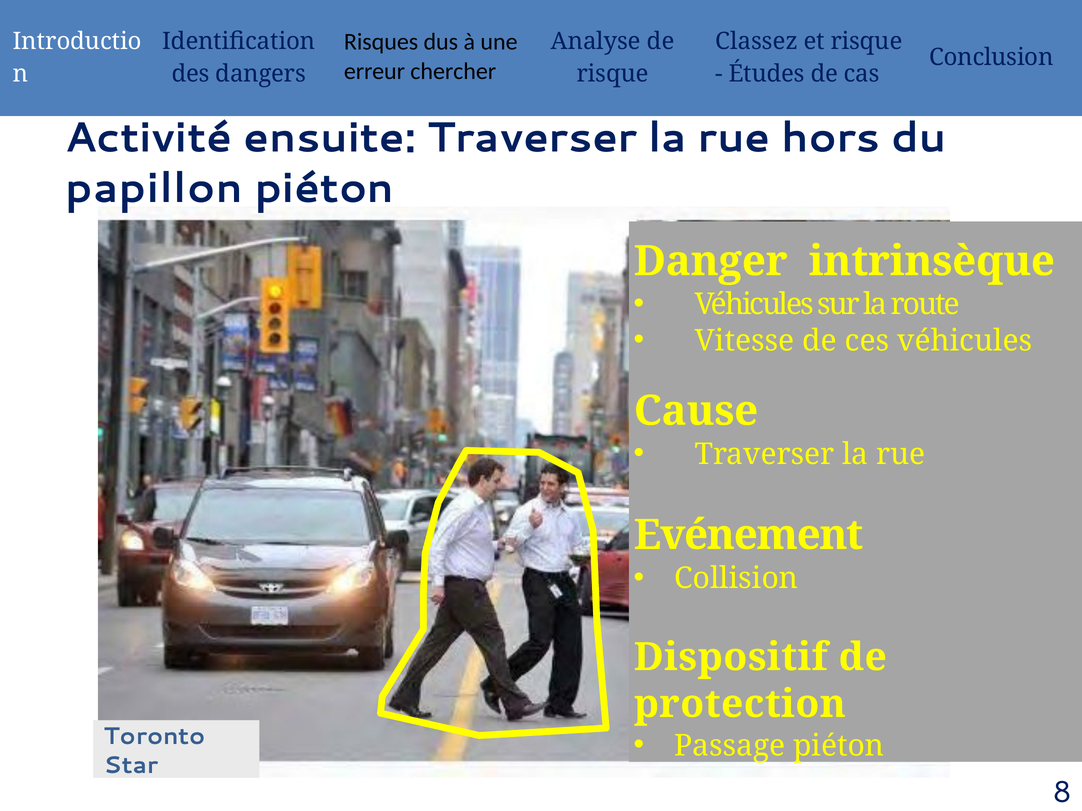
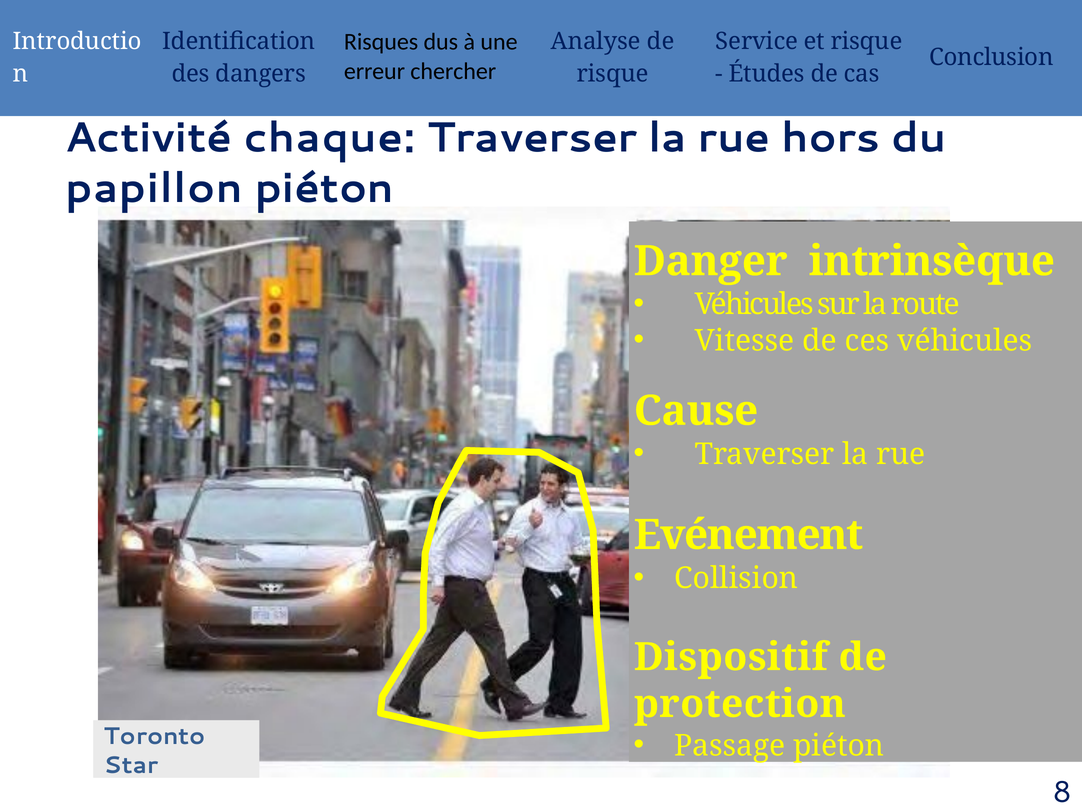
Classez: Classez -> Service (757, 41)
ensuite: ensuite -> chaque (330, 138)
